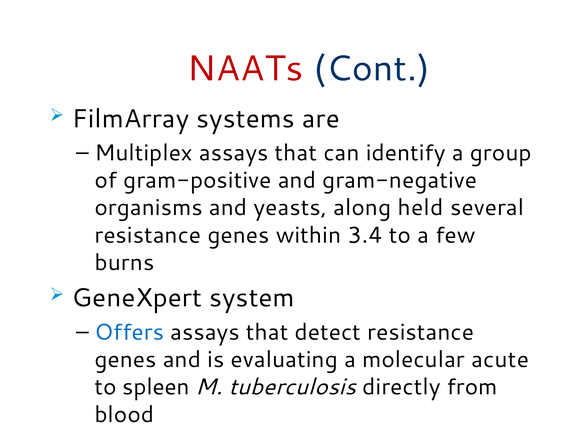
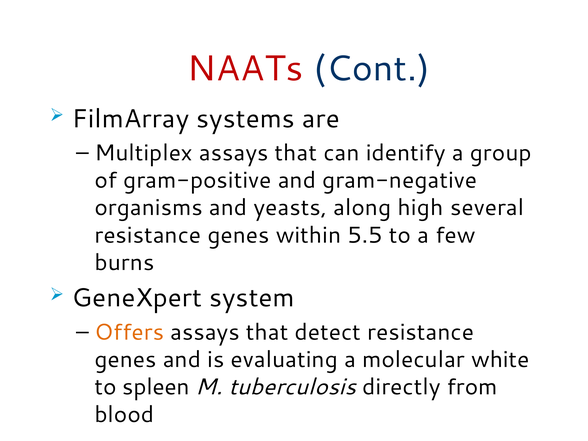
held: held -> high (421, 208)
3.4: 3.4 -> 5.5 (365, 235)
Offers colour: blue -> orange (129, 332)
acute: acute -> white (500, 360)
